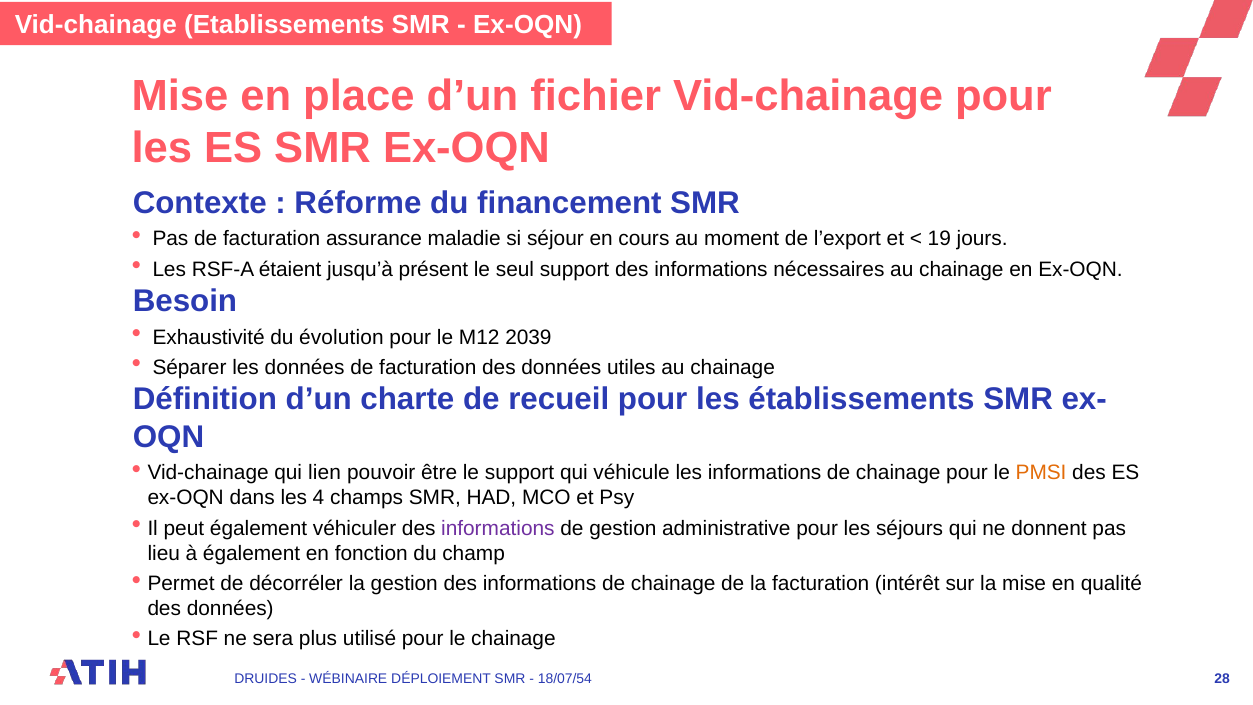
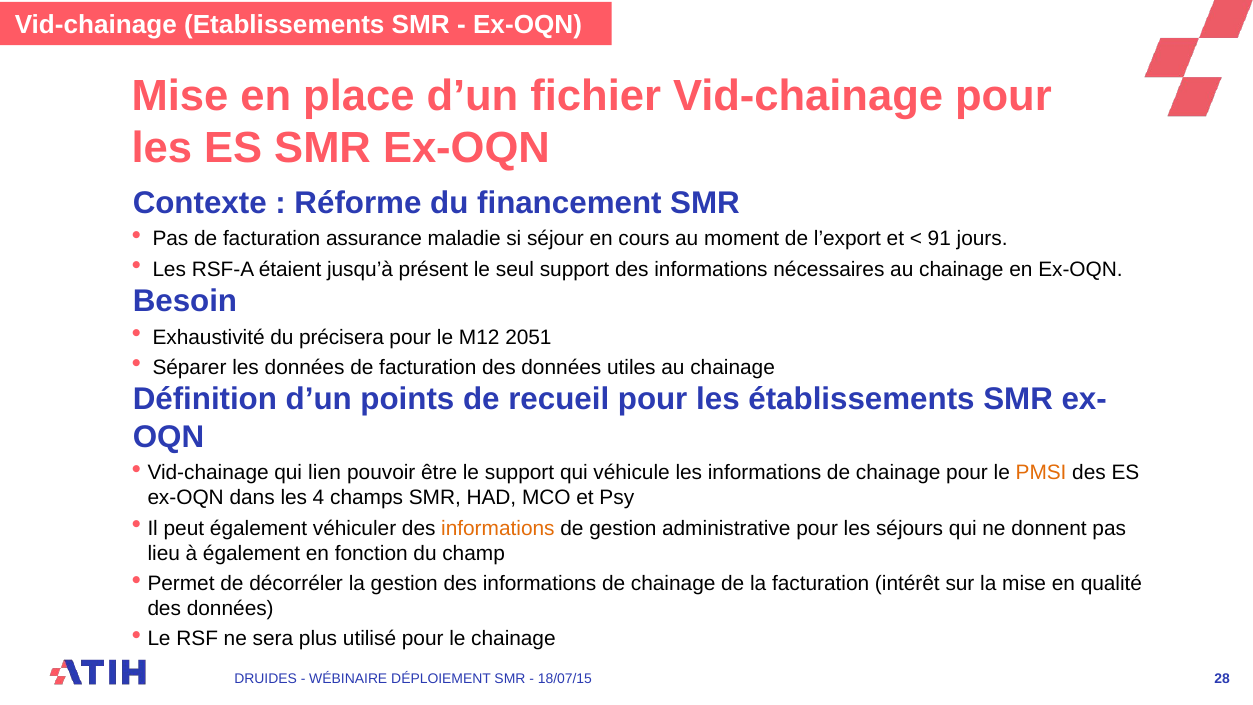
19: 19 -> 91 (939, 239)
évolution: évolution -> précisera (342, 337)
2039: 2039 -> 2051 (528, 337)
charte: charte -> points (407, 399)
informations colour: purple -> orange (498, 528)
18/07/54: 18/07/54 -> 18/07/15 (565, 679)
